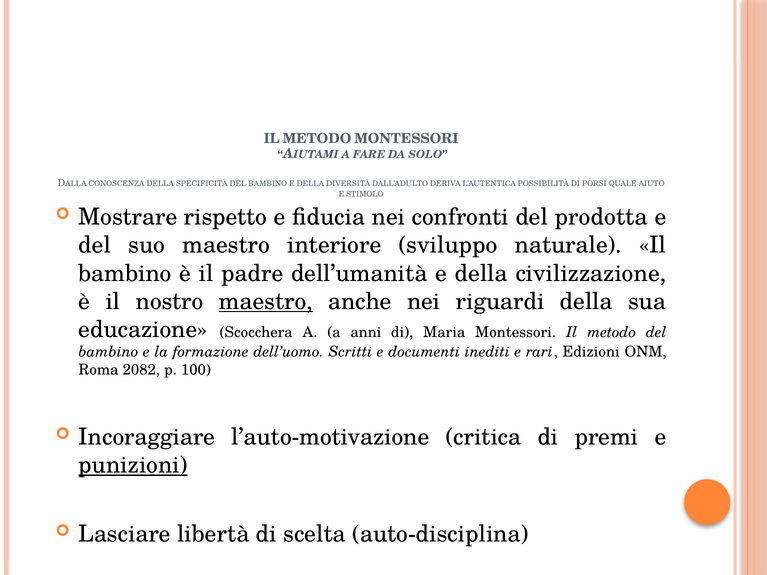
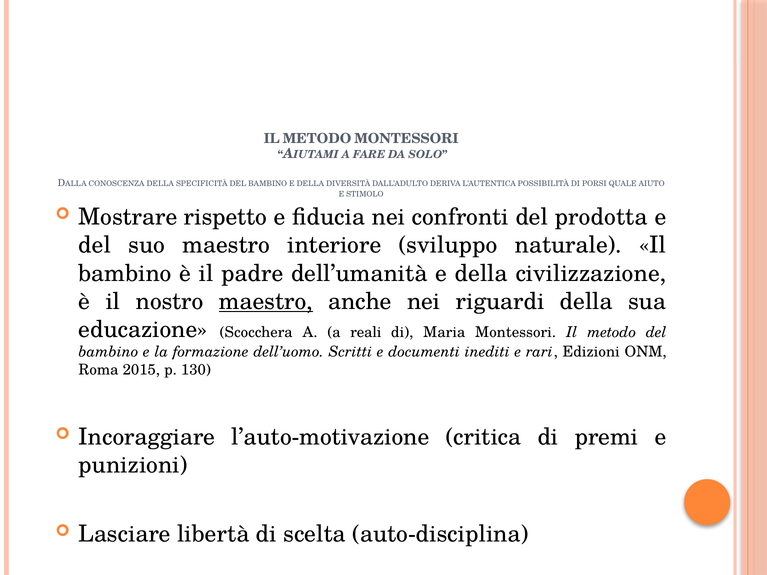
anni: anni -> reali (366, 332)
2082: 2082 -> 2015 (141, 370)
100: 100 -> 130 (196, 370)
punizioni underline: present -> none (133, 465)
